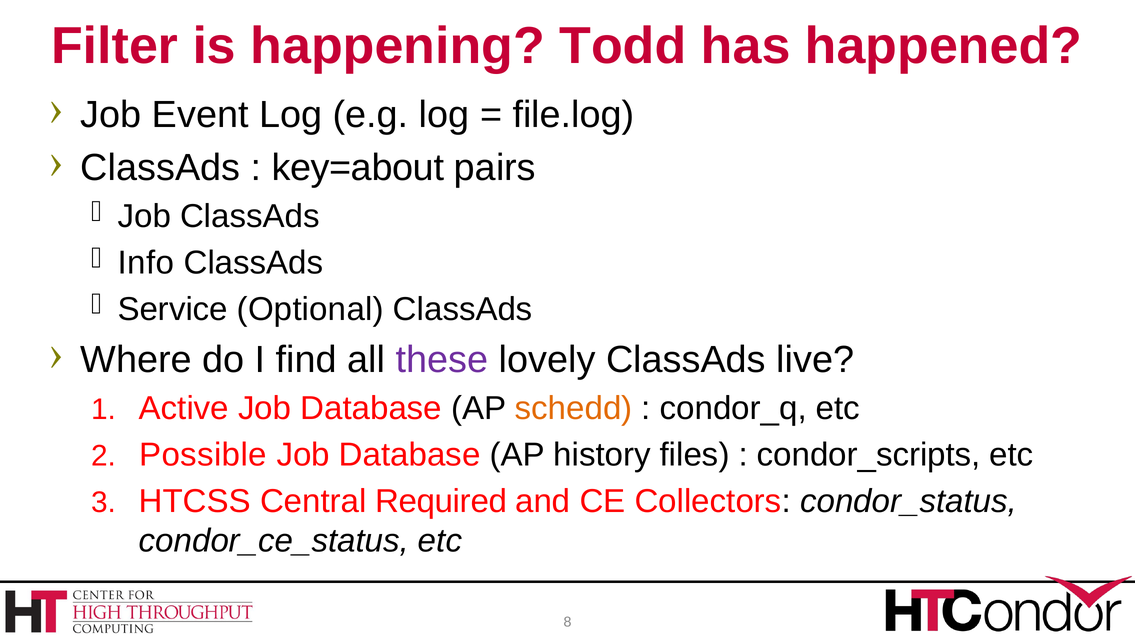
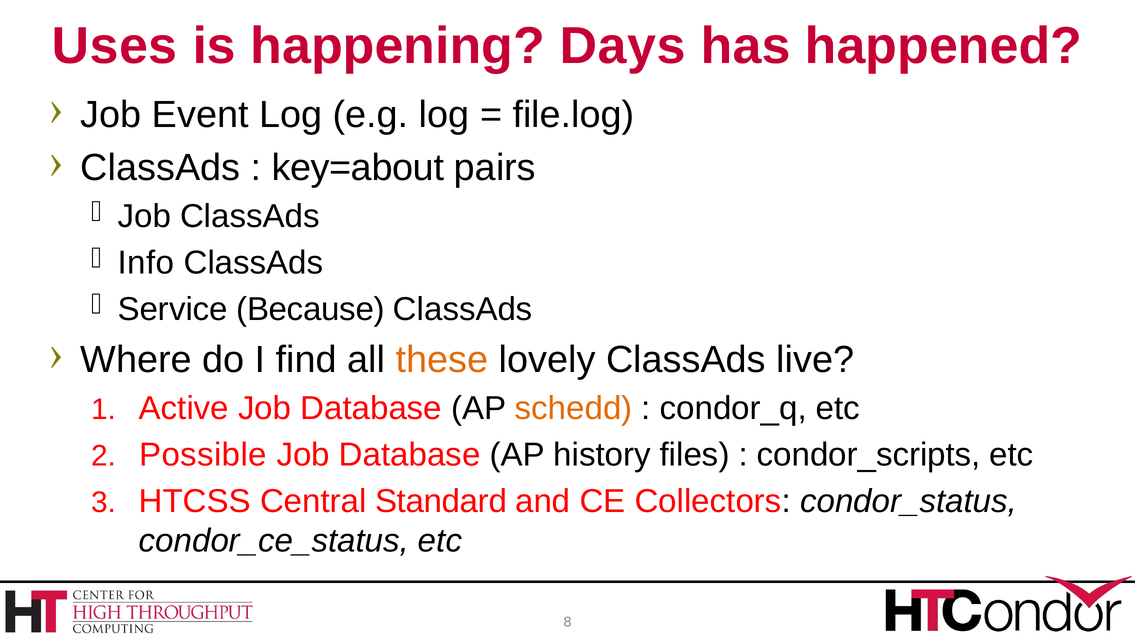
Filter: Filter -> Uses (114, 46)
Todd: Todd -> Days (623, 46)
Optional: Optional -> Because (311, 309)
these colour: purple -> orange (442, 360)
Required: Required -> Standard (441, 501)
